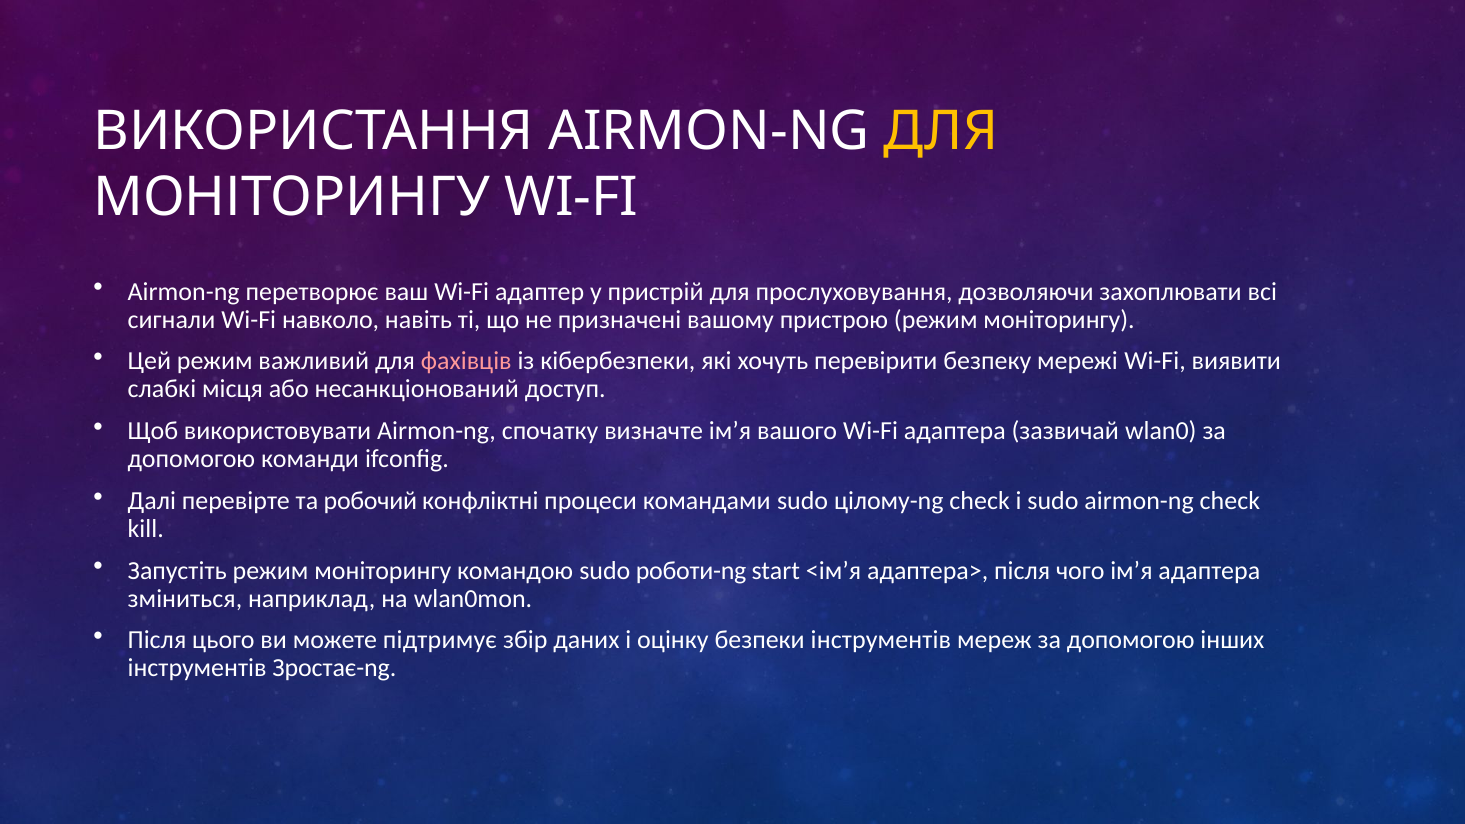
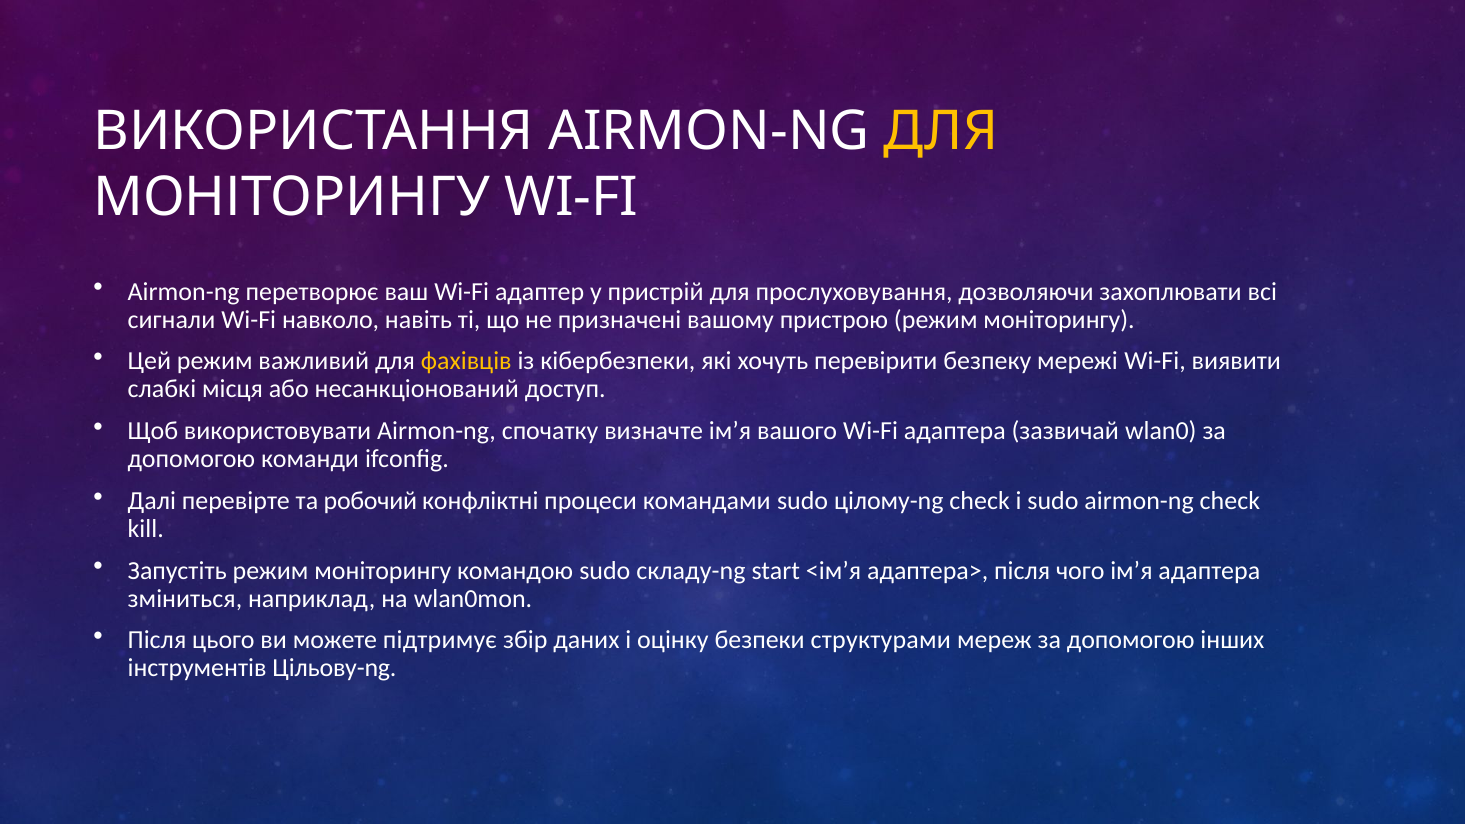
фахівців colour: pink -> yellow (466, 361)
роботи-ng: роботи-ng -> складу-ng (691, 571)
безпеки інструментів: інструментів -> структурами (881, 640)
Зростає-ng: Зростає-ng -> Цільову-ng (334, 668)
